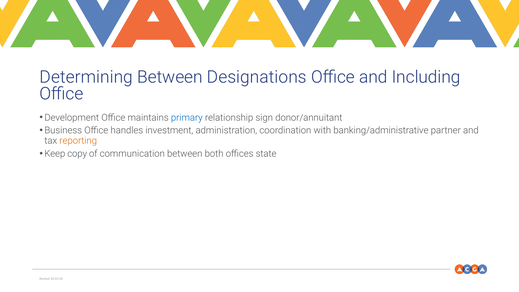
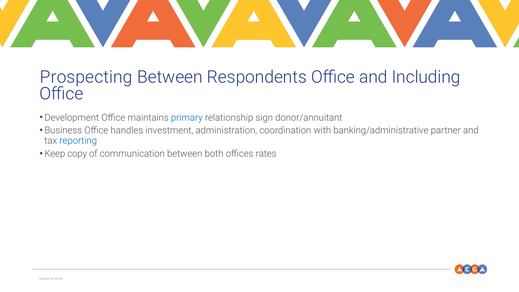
Determining: Determining -> Prospecting (86, 77)
Designations: Designations -> Respondents (257, 77)
reporting colour: orange -> blue (78, 141)
state: state -> rates (266, 154)
